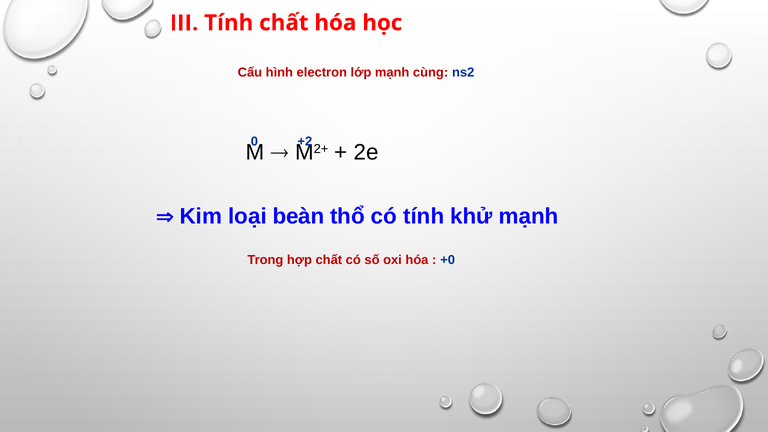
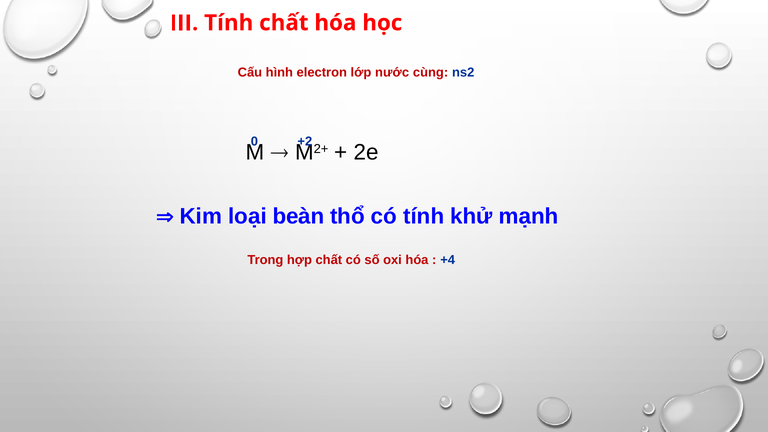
lớp mạnh: mạnh -> nước (392, 72)
+0: +0 -> +4 (448, 260)
